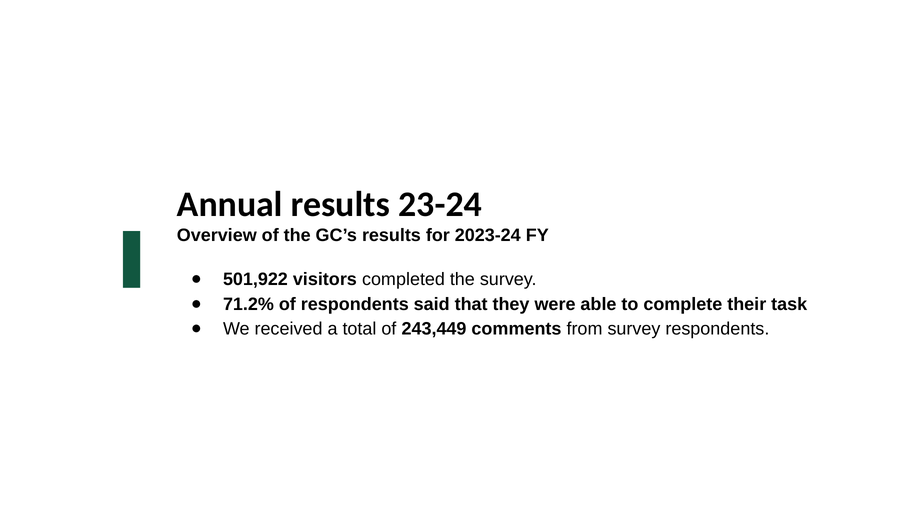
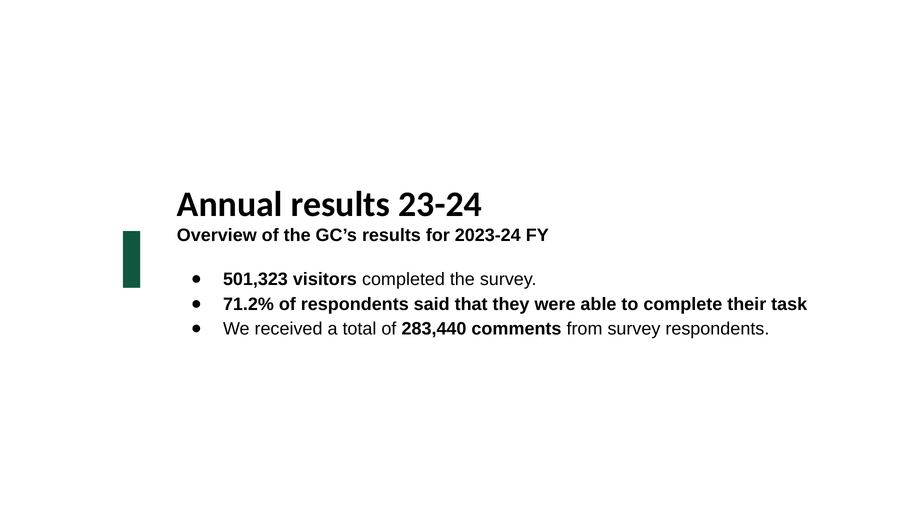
501,922: 501,922 -> 501,323 (255, 280)
243,449: 243,449 -> 283,440 (434, 329)
